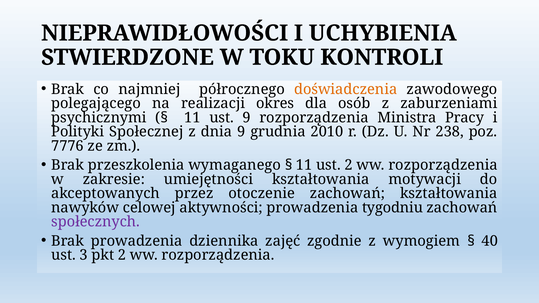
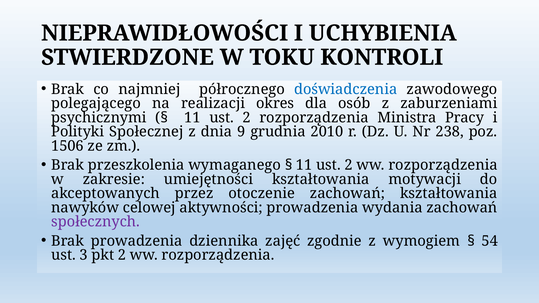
doświadczenia colour: orange -> blue (346, 89)
9: 9 -> 2 (247, 118)
7776: 7776 -> 1506 (68, 146)
tygodniu: tygodniu -> wydania (392, 208)
40: 40 -> 54 (490, 241)
